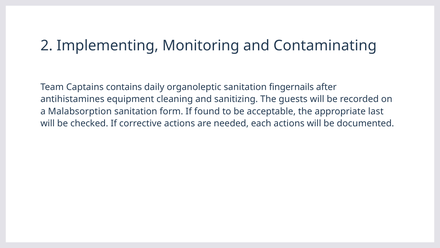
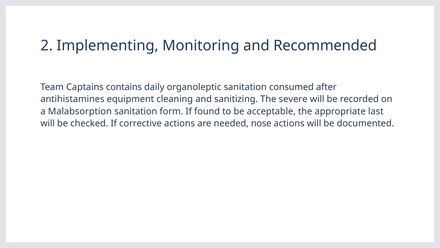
Contaminating: Contaminating -> Recommended (325, 46)
fingernails: fingernails -> consumed (291, 87)
guests: guests -> severe (293, 99)
each: each -> nose (261, 123)
